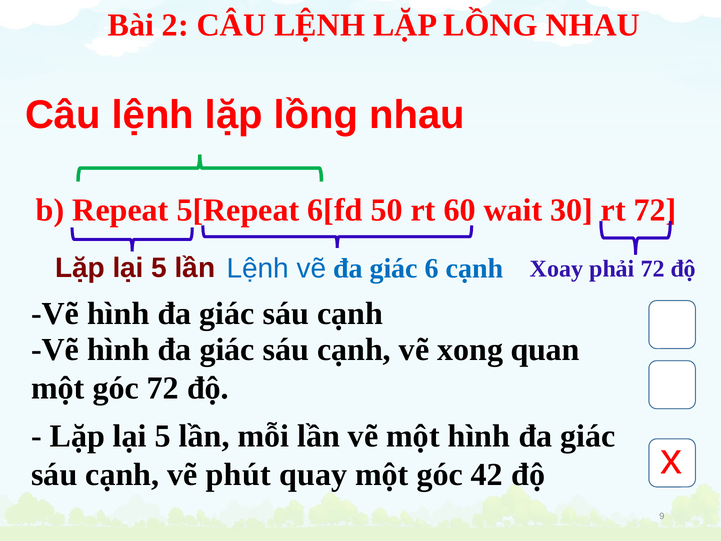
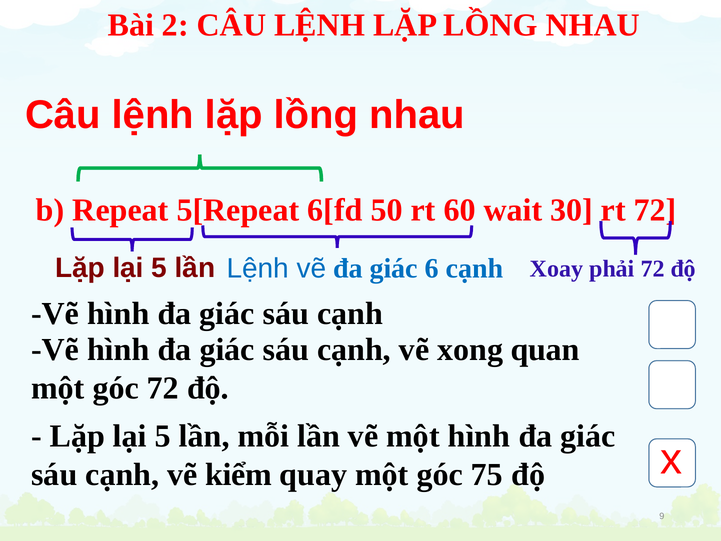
phút: phút -> kiểm (239, 474)
42: 42 -> 75 (487, 474)
